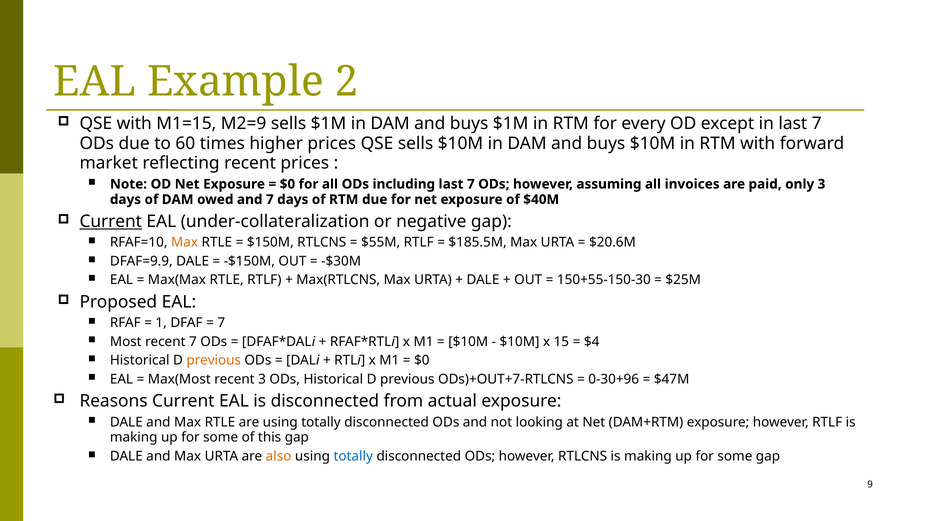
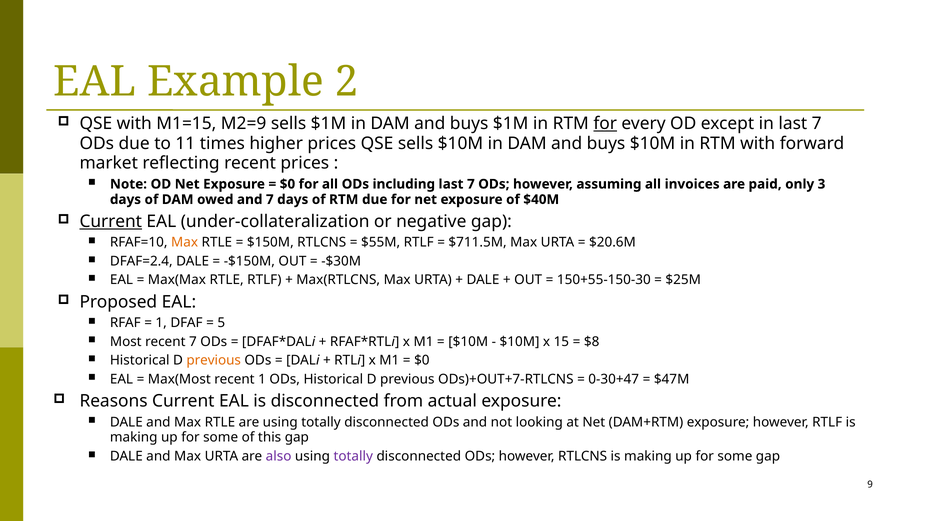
for underline: none -> present (605, 124)
60: 60 -> 11 (185, 143)
$185.5M: $185.5M -> $711.5M (478, 242)
DFAF=9.9: DFAF=9.9 -> DFAF=2.4 (141, 261)
7: 7 -> 5 (221, 323)
$4: $4 -> $8 (592, 342)
recent 3: 3 -> 1 (262, 379)
0-30+96: 0-30+96 -> 0-30+47 (614, 379)
also colour: orange -> purple (279, 456)
totally colour: blue -> purple (353, 456)
